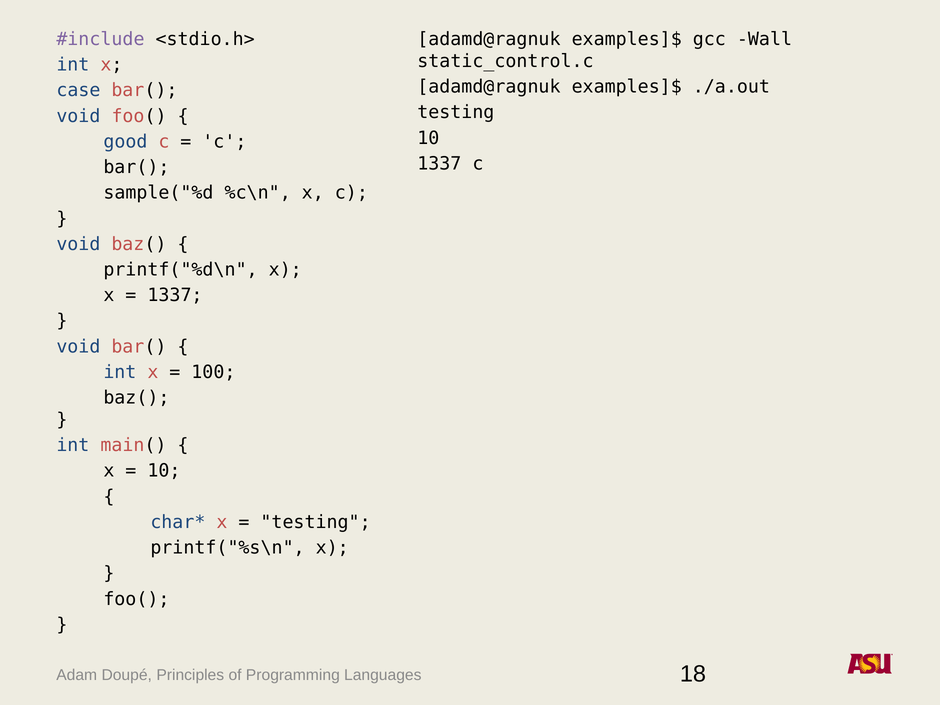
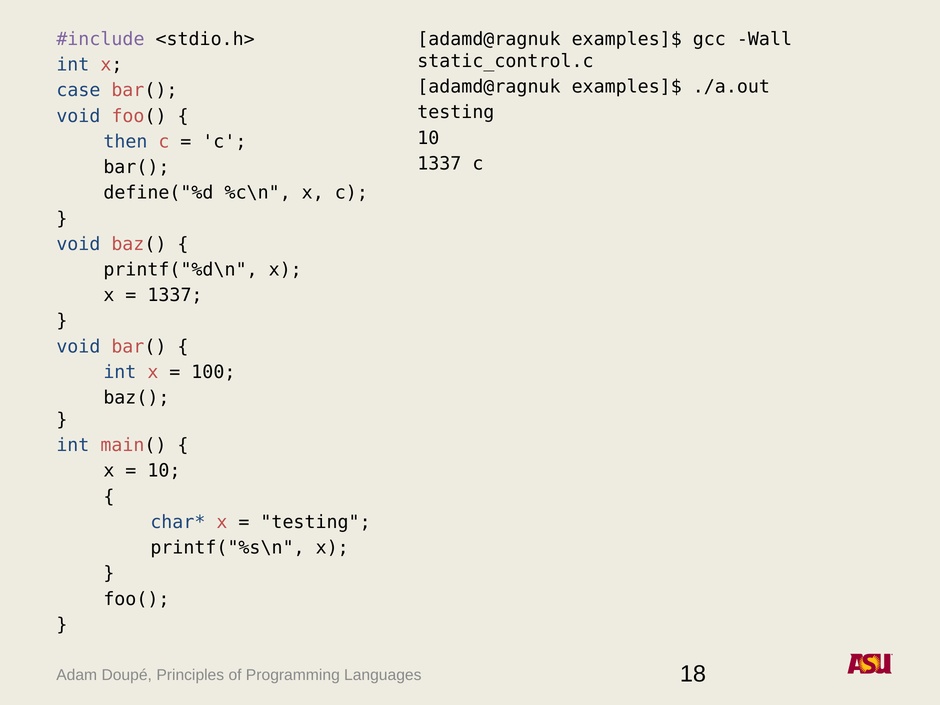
good: good -> then (125, 142)
sample("%d: sample("%d -> define("%d (158, 193)
